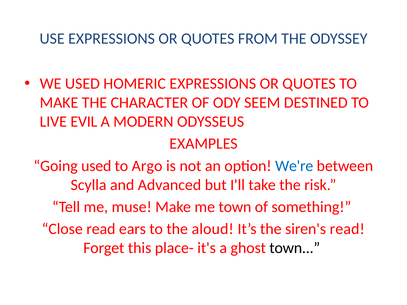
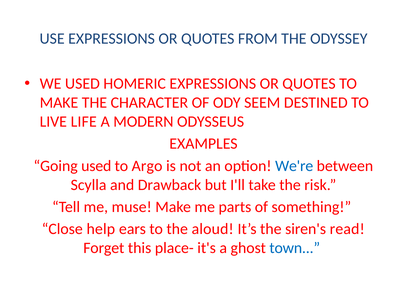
EVIL: EVIL -> LIFE (84, 122)
Advanced: Advanced -> Drawback (170, 185)
me town: town -> parts (235, 207)
Close read: read -> help (101, 229)
town colour: black -> blue (295, 248)
